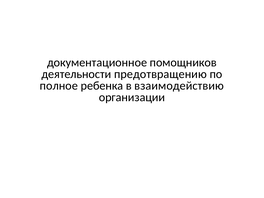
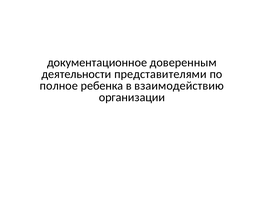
помощников: помощников -> доверенным (183, 62)
предотвращению: предотвращению -> представителями (160, 74)
